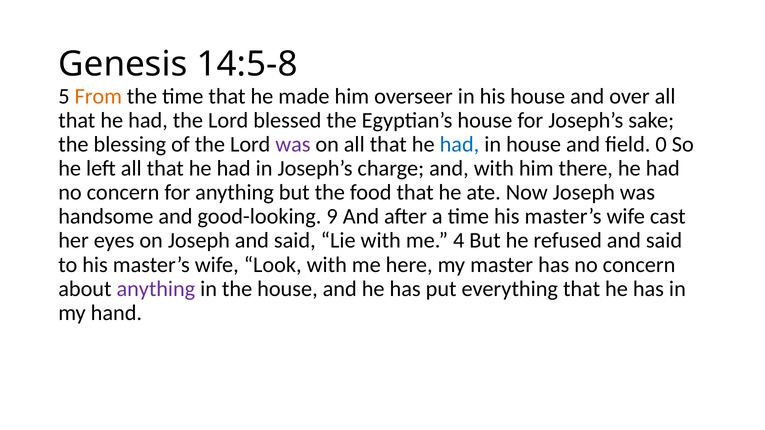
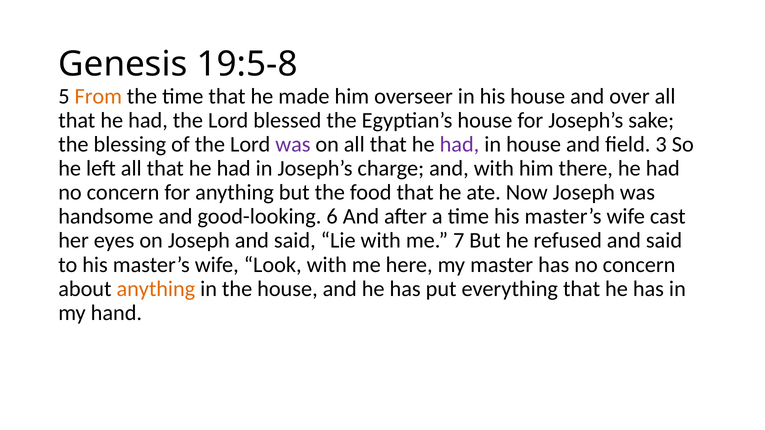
14:5-8: 14:5-8 -> 19:5-8 (247, 64)
had colour: blue -> purple (459, 145)
0: 0 -> 3 (661, 145)
9: 9 -> 6 (332, 217)
4: 4 -> 7 (459, 241)
anything colour: purple -> orange (156, 289)
